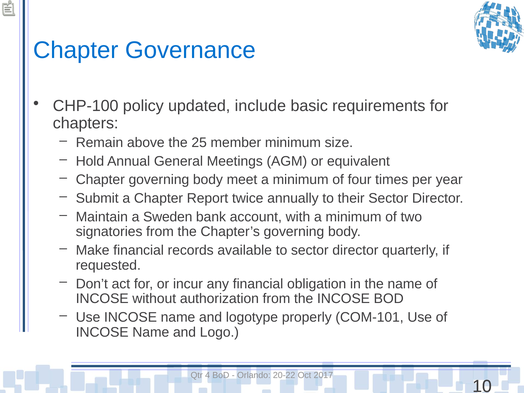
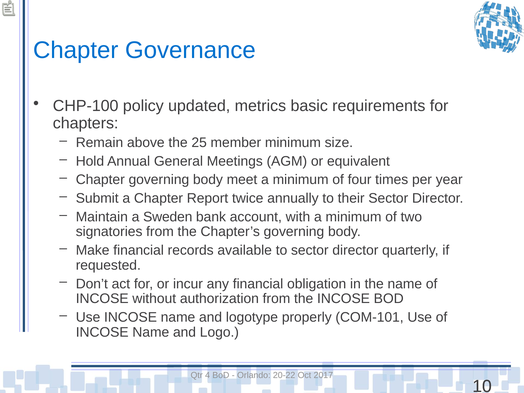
include: include -> metrics (260, 106)
